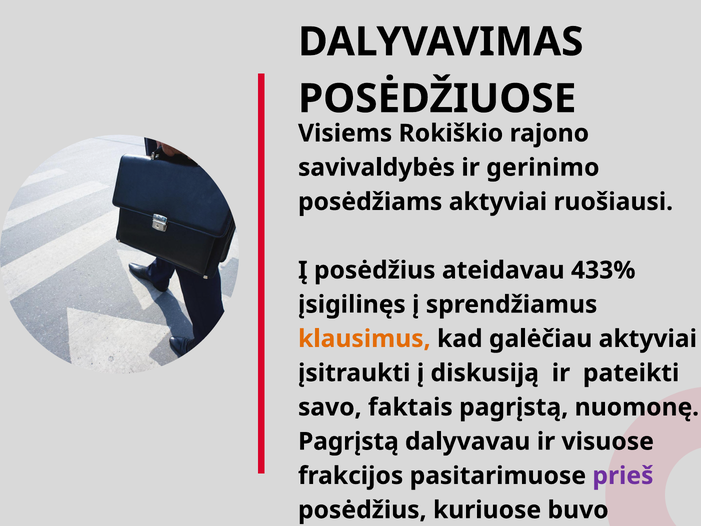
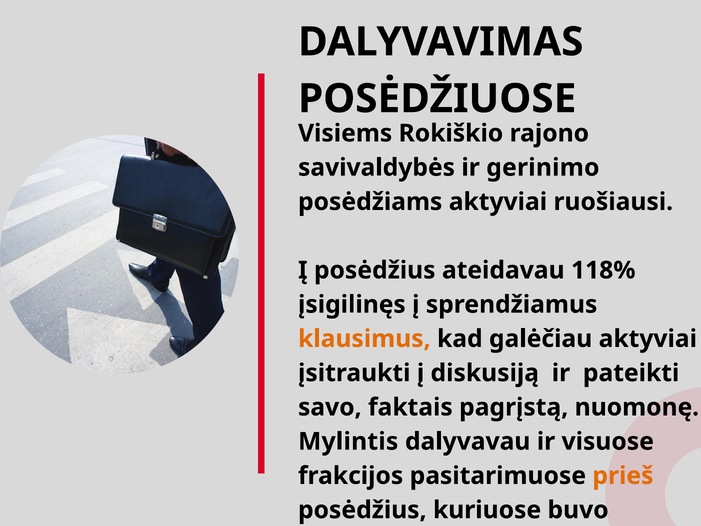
433%: 433% -> 118% (603, 270)
Pagrįstą: Pagrįstą -> Mylintis (348, 441)
prieš colour: purple -> orange (623, 476)
